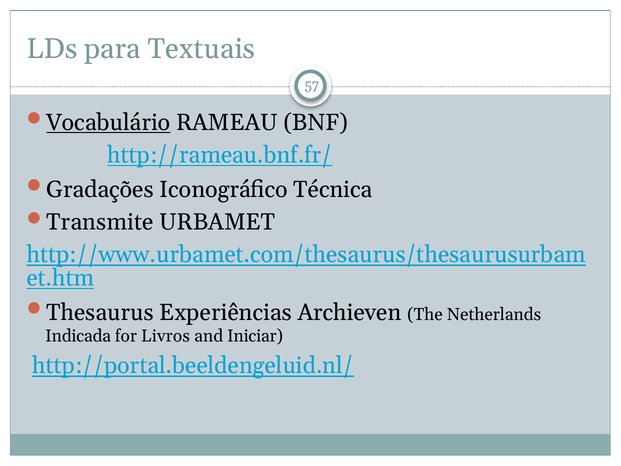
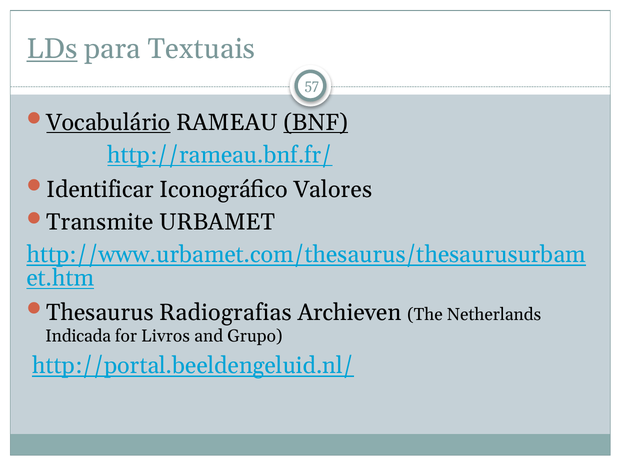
LDs underline: none -> present (52, 49)
BNF underline: none -> present (316, 122)
Gradações: Gradações -> Identificar (100, 189)
Técnica: Técnica -> Valores (333, 189)
Experiências: Experiências -> Radiografias (226, 312)
Iniciar: Iniciar -> Grupo (255, 336)
